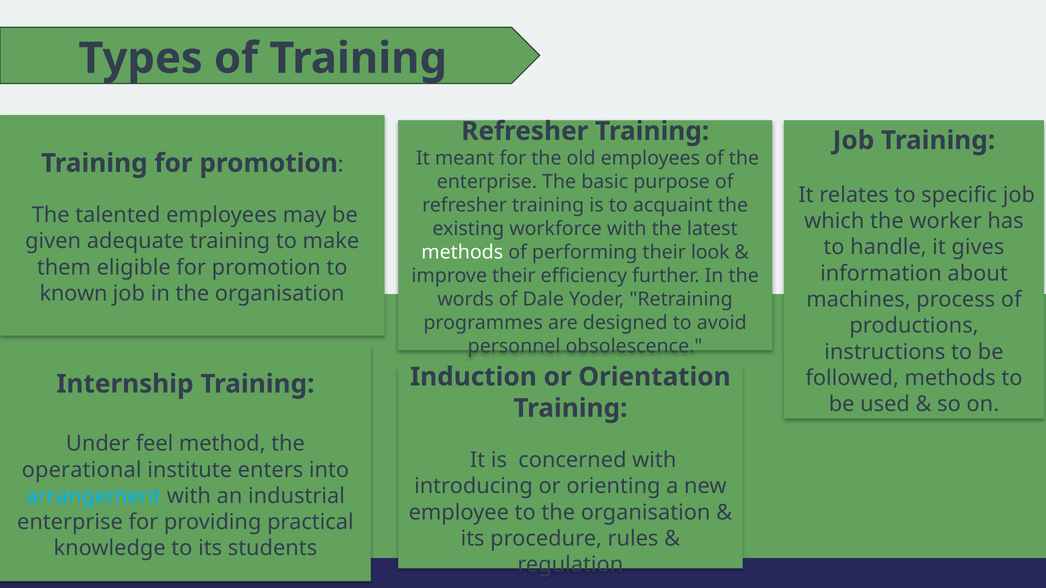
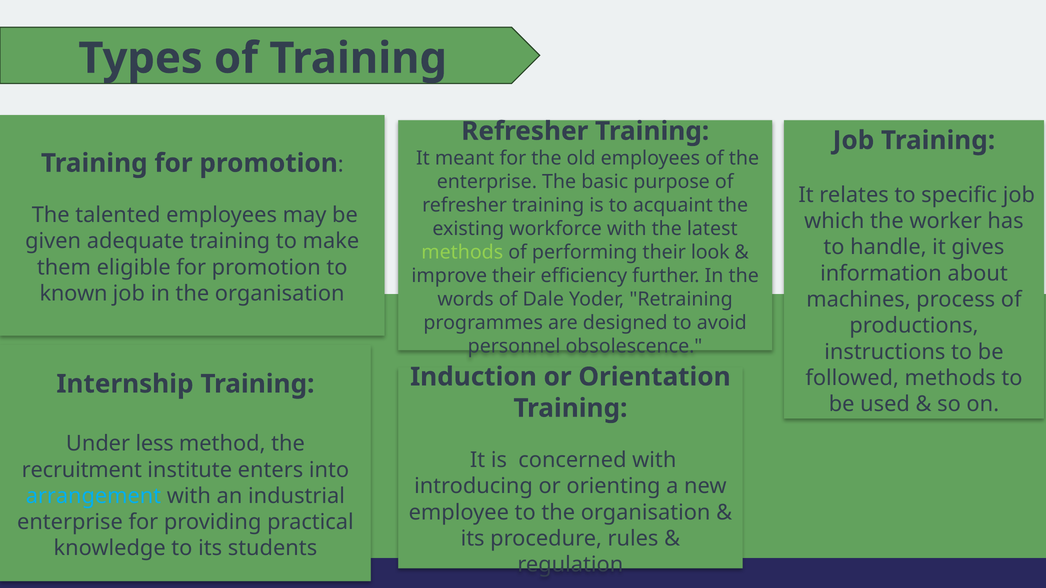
methods colour: white -> light green (462, 252)
feel: feel -> less (155, 444)
operational: operational -> recruitment (82, 470)
